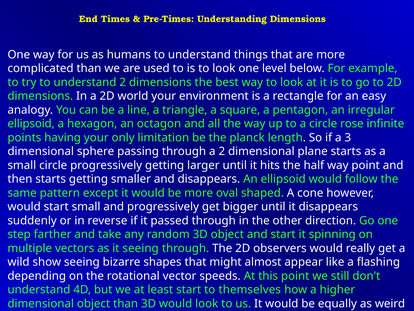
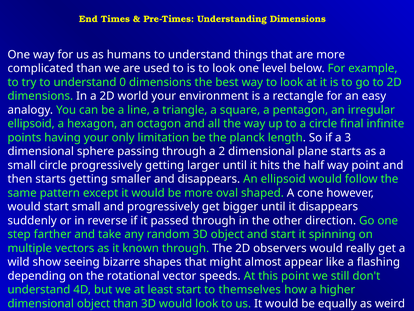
understand 2: 2 -> 0 (123, 82)
rose: rose -> final (352, 124)
it seeing: seeing -> known (141, 248)
